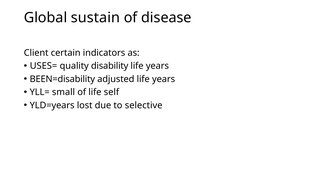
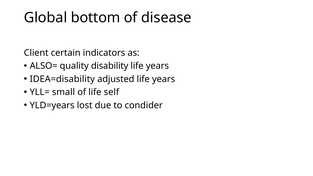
sustain: sustain -> bottom (96, 18)
USES=: USES= -> ALSO= (44, 66)
BEEN=disability: BEEN=disability -> IDEA=disability (62, 79)
selective: selective -> condider (144, 105)
